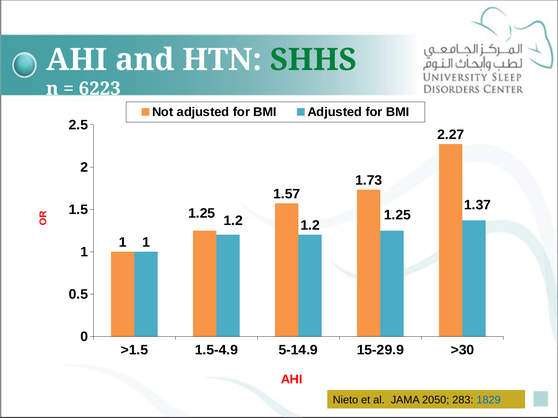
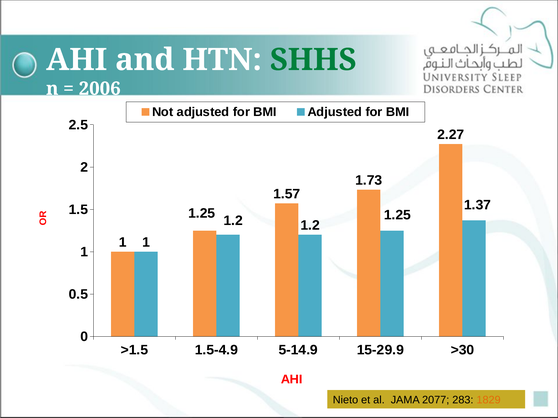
6223: 6223 -> 2006 (100, 89)
2050: 2050 -> 2077 (436, 401)
1829 colour: blue -> orange (489, 401)
